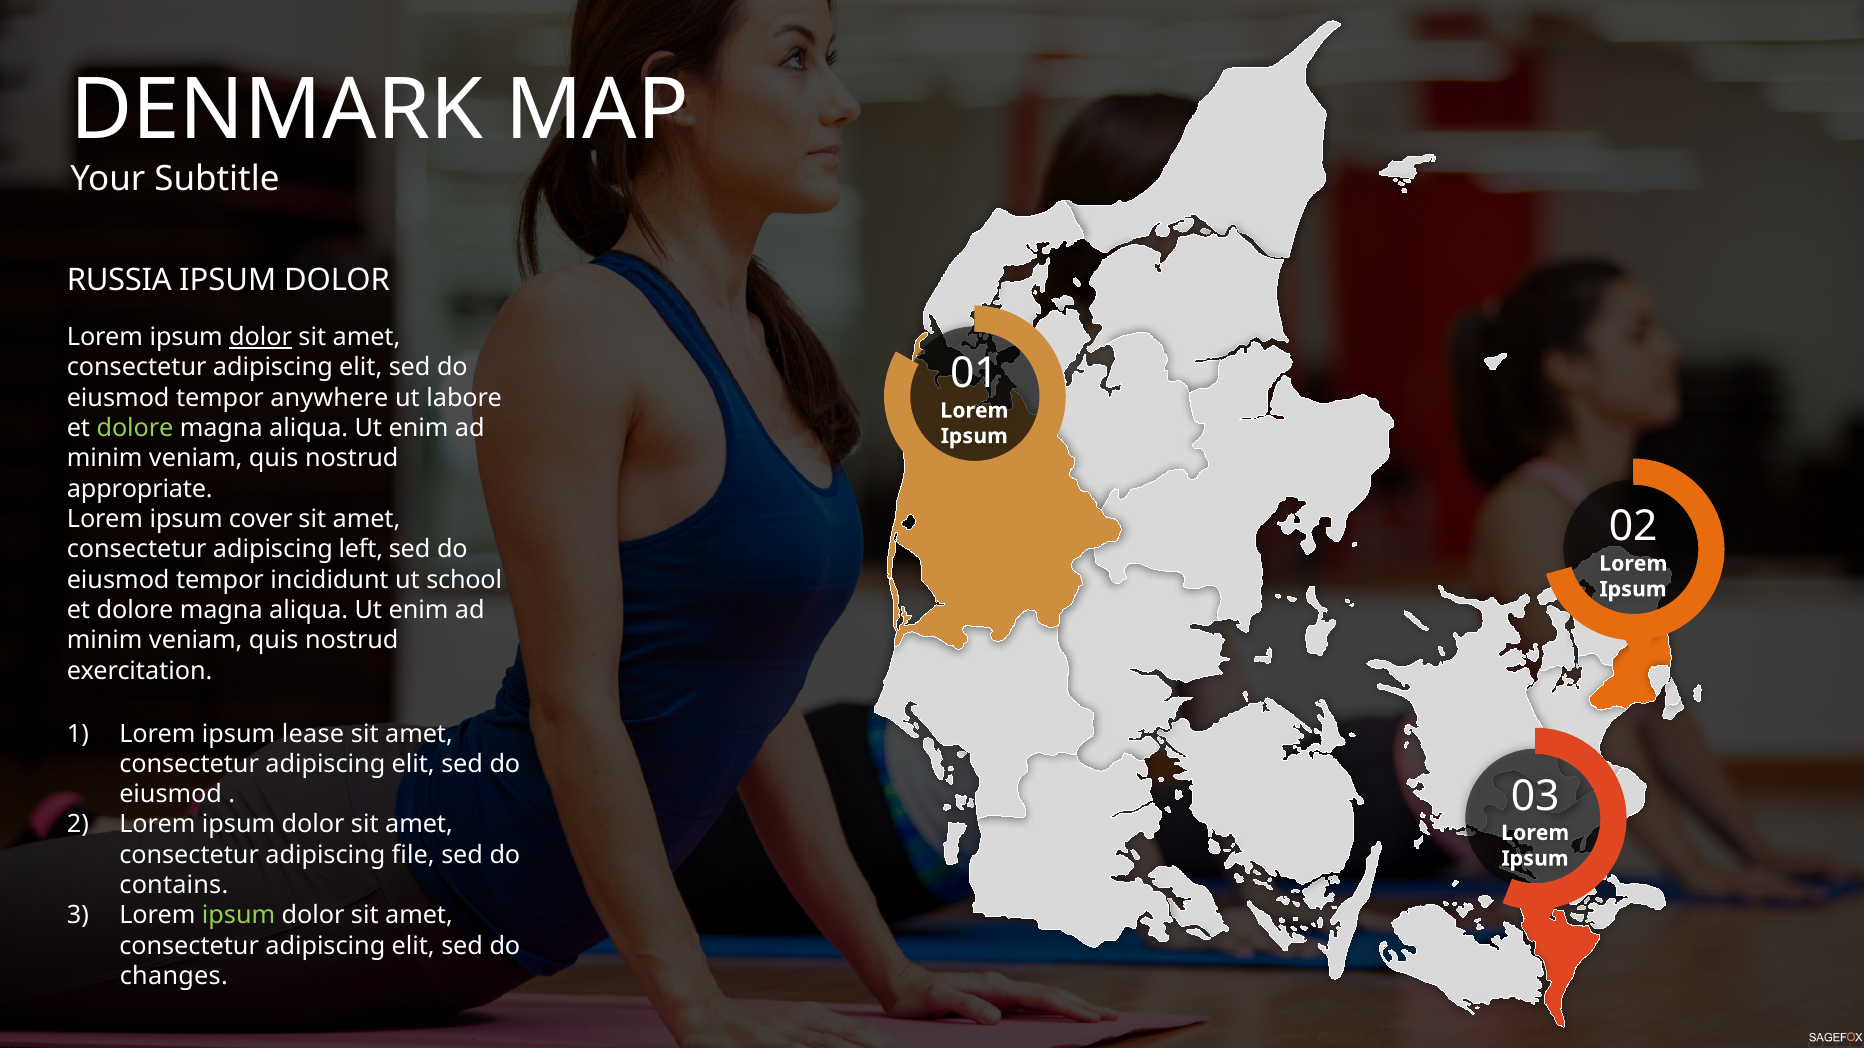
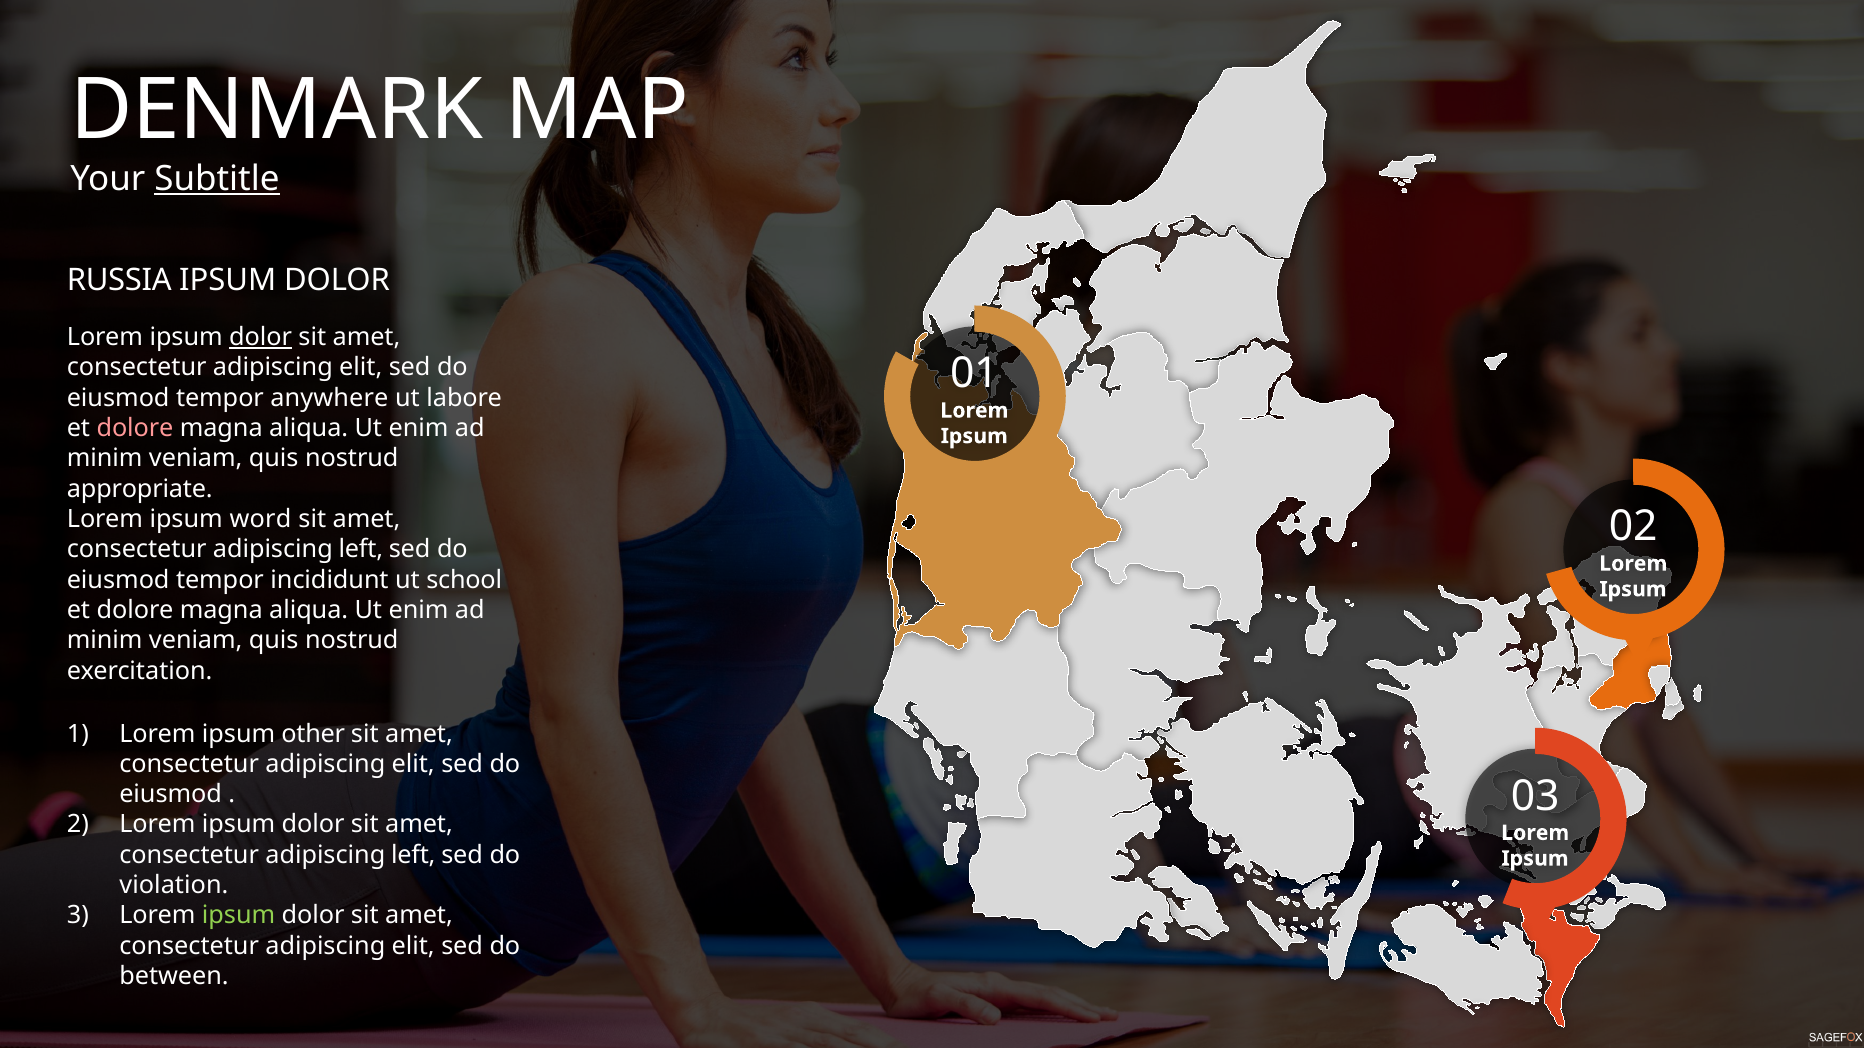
Subtitle underline: none -> present (217, 179)
dolore colour: light green -> pink (135, 428)
cover: cover -> word (261, 519)
lease: lease -> other (313, 734)
file: file -> left (413, 855)
contains: contains -> violation (174, 886)
changes: changes -> between (174, 977)
